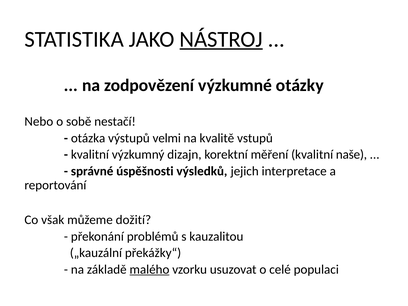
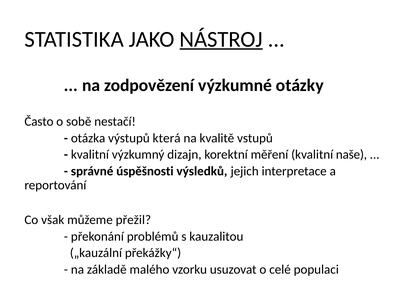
Nebo: Nebo -> Často (39, 122)
velmi: velmi -> která (167, 138)
dožití: dožití -> přežil (133, 220)
malého underline: present -> none (149, 269)
